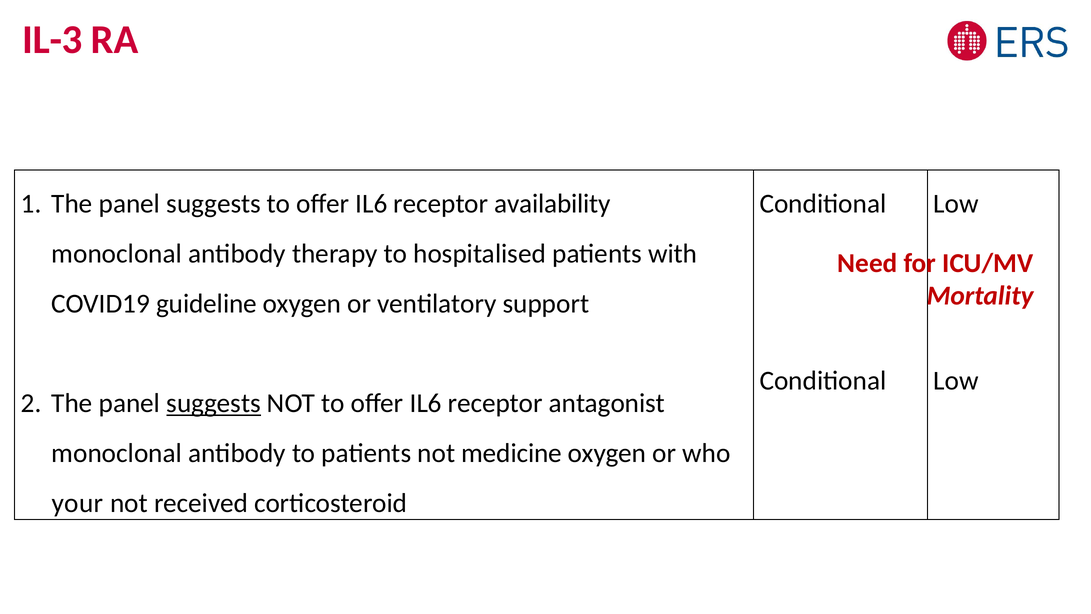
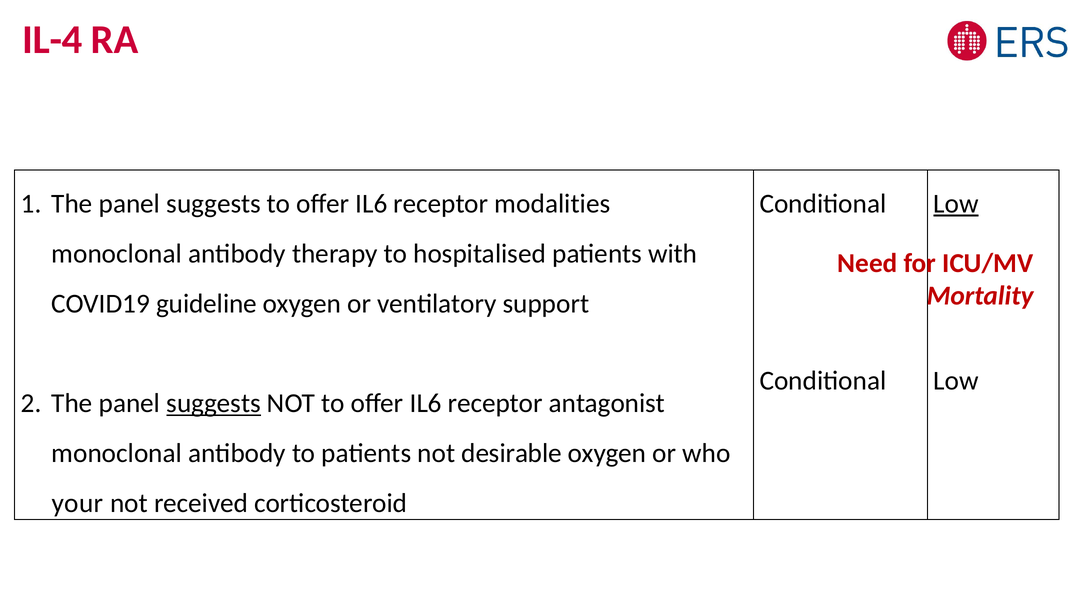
IL-3: IL-3 -> IL-4 (52, 40)
availability: availability -> modalities (552, 204)
Low underline: none -> present (956, 204)
medicine: medicine -> desirable (512, 453)
